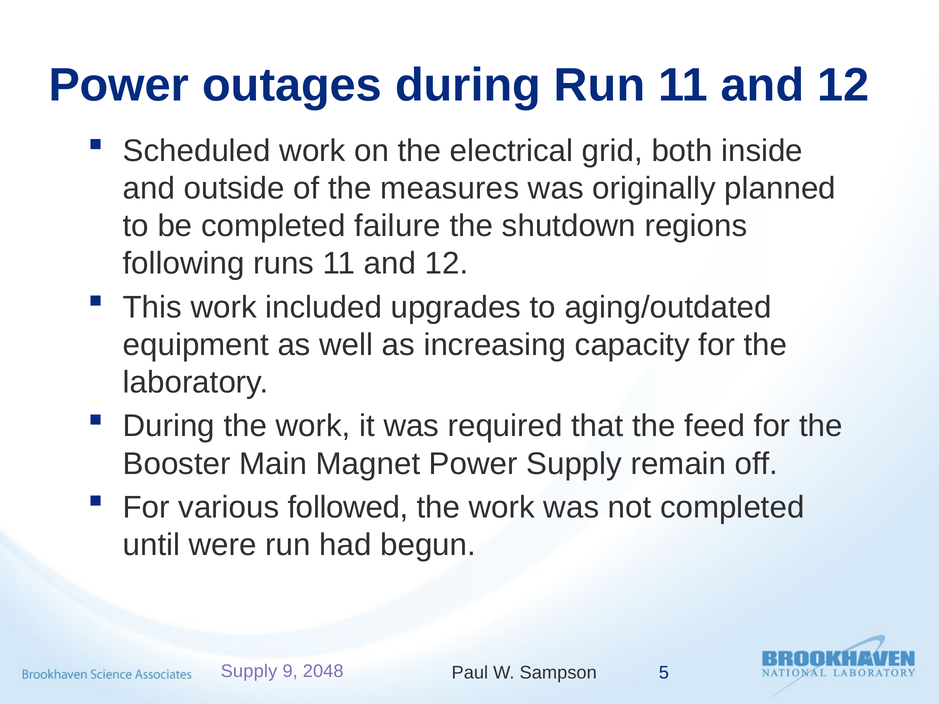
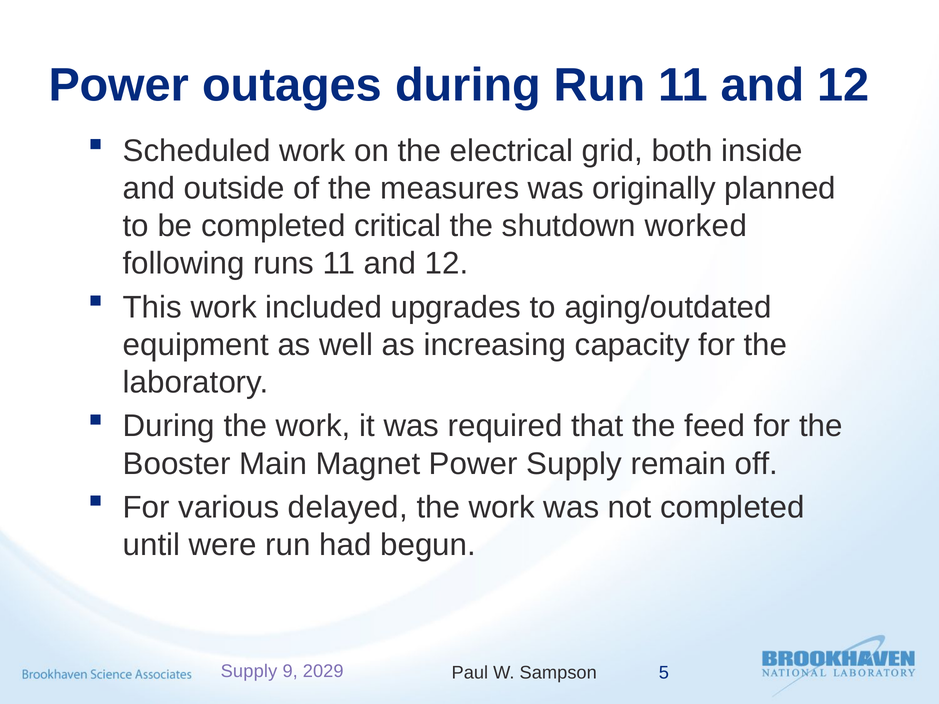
failure: failure -> critical (398, 226)
regions: regions -> worked (696, 226)
followed: followed -> delayed (348, 508)
2048: 2048 -> 2029 (323, 672)
